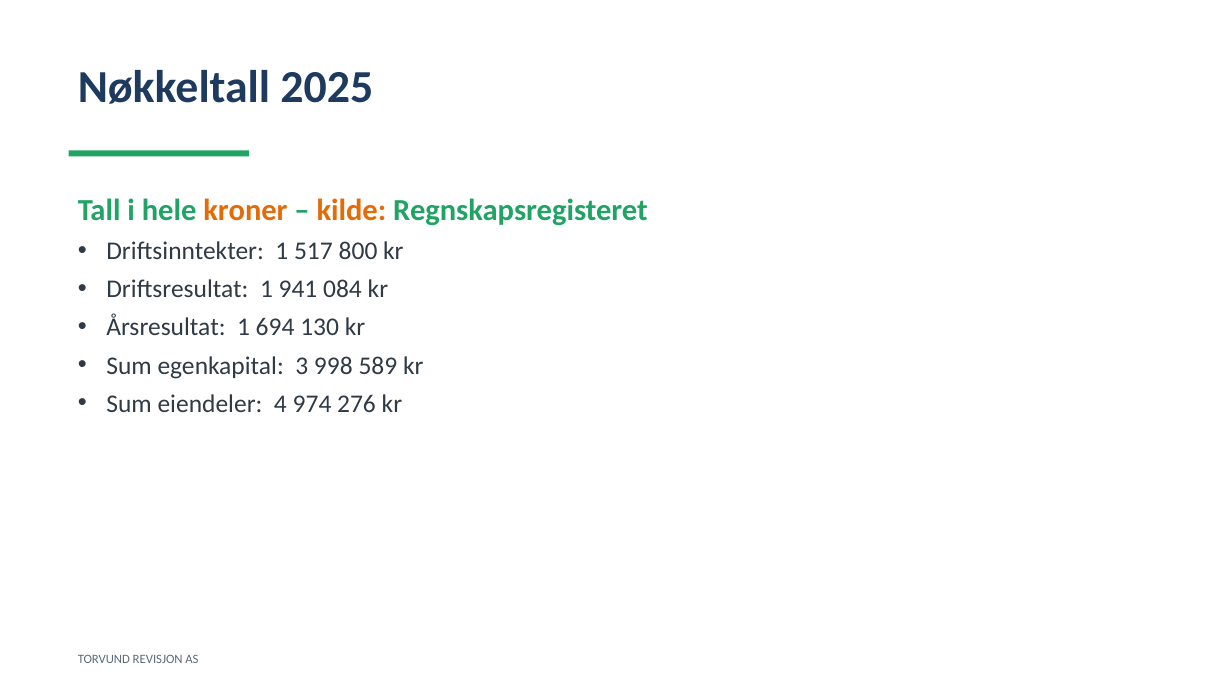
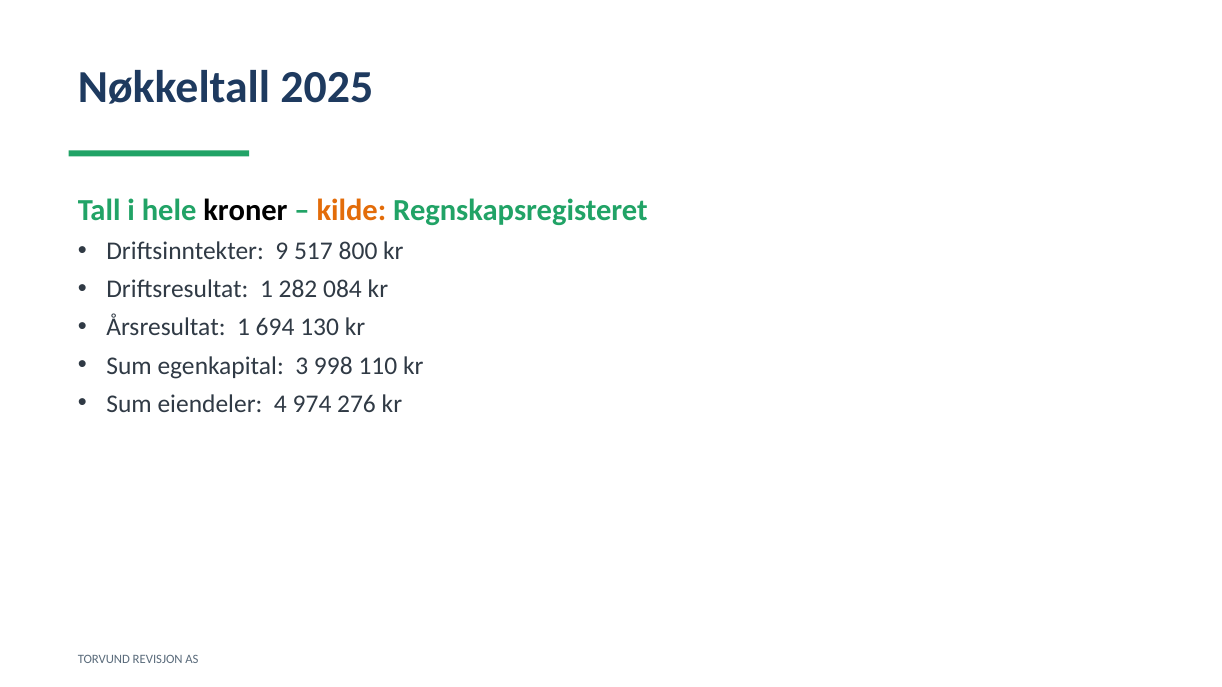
kroner colour: orange -> black (245, 210)
Driftsinntekter 1: 1 -> 9 (282, 251)
941: 941 -> 282 (298, 289)
589: 589 -> 110 (378, 366)
